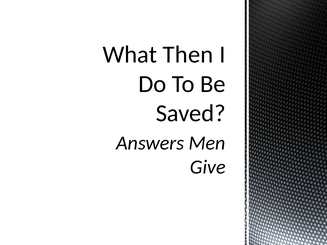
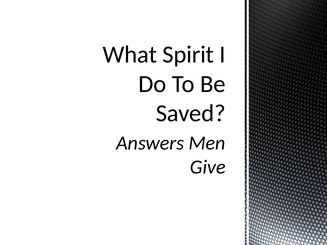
Then: Then -> Spirit (188, 55)
